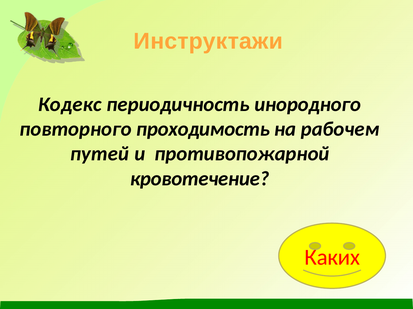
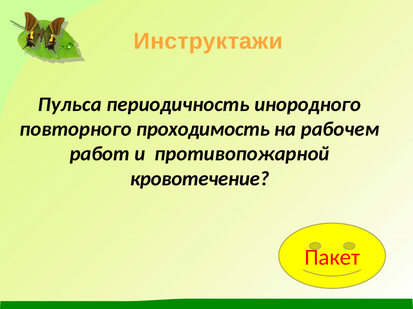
Кодекс: Кодекс -> Пульса (70, 105)
путей: путей -> работ (100, 154)
Каких: Каких -> Пакет (332, 258)
